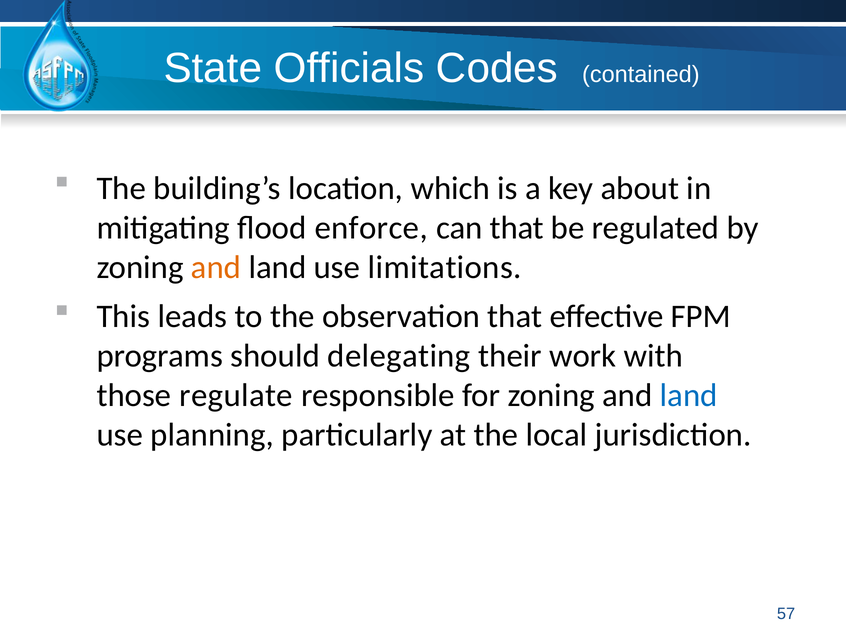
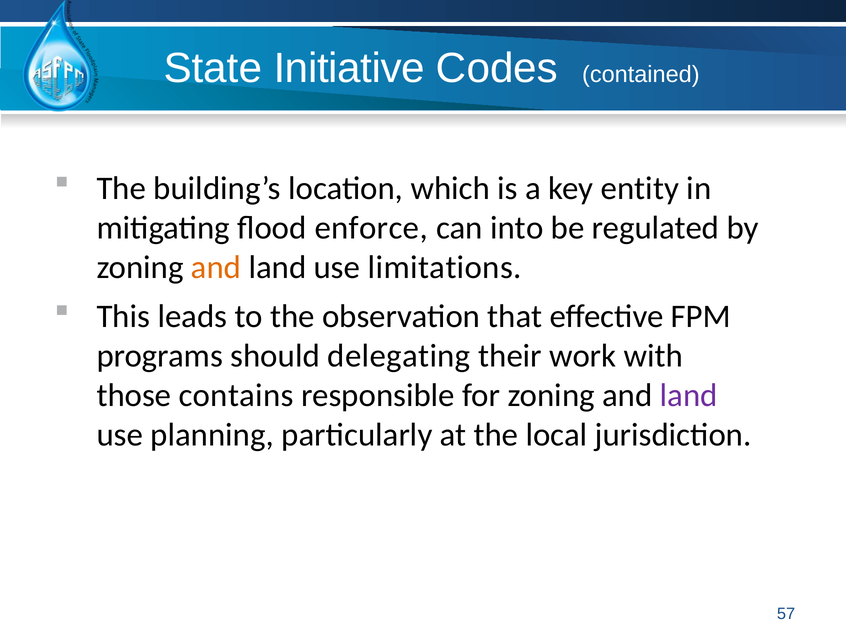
Officials: Officials -> Initiative (349, 69)
about: about -> entity (640, 188)
can that: that -> into (517, 228)
regulate: regulate -> contains (236, 396)
land colour: blue -> purple (689, 396)
